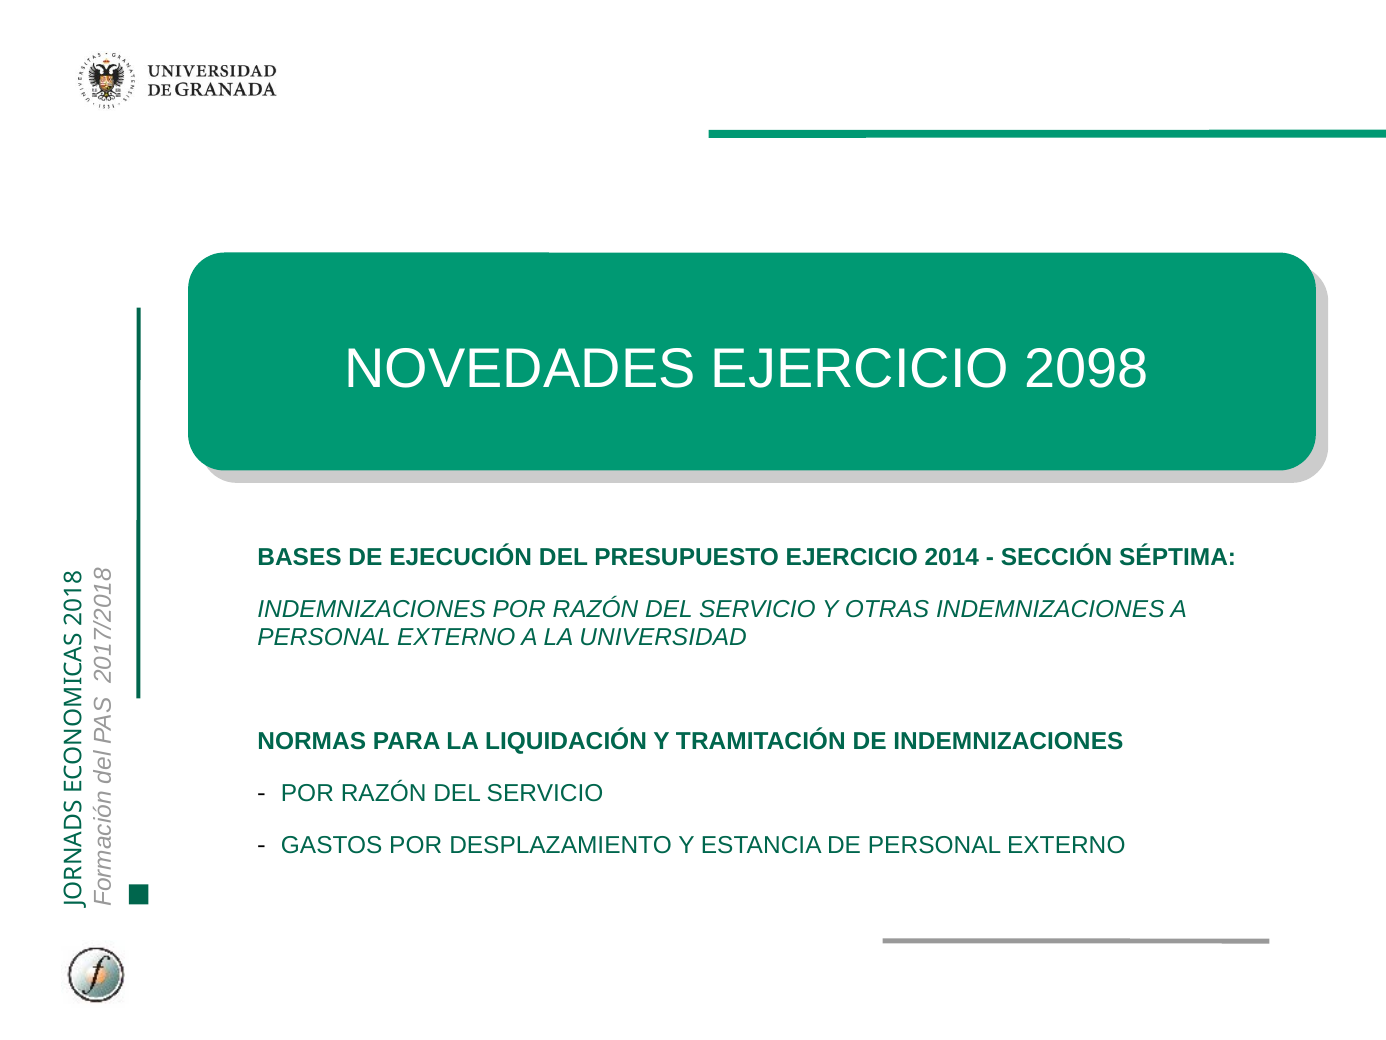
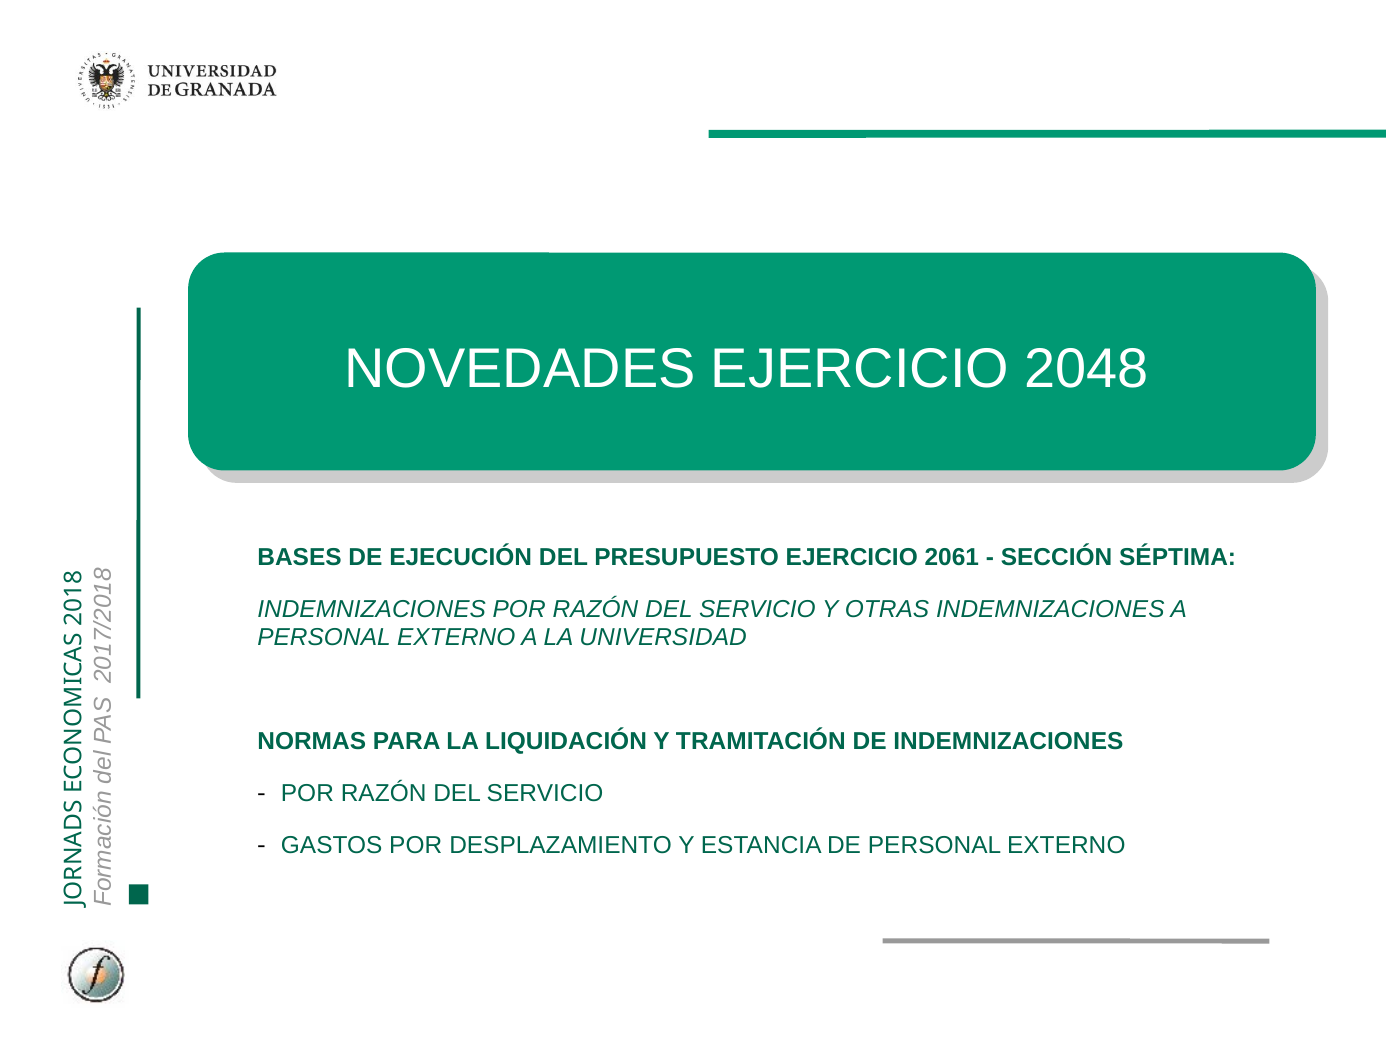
2098: 2098 -> 2048 (1087, 368)
2014: 2014 -> 2061 (952, 557)
